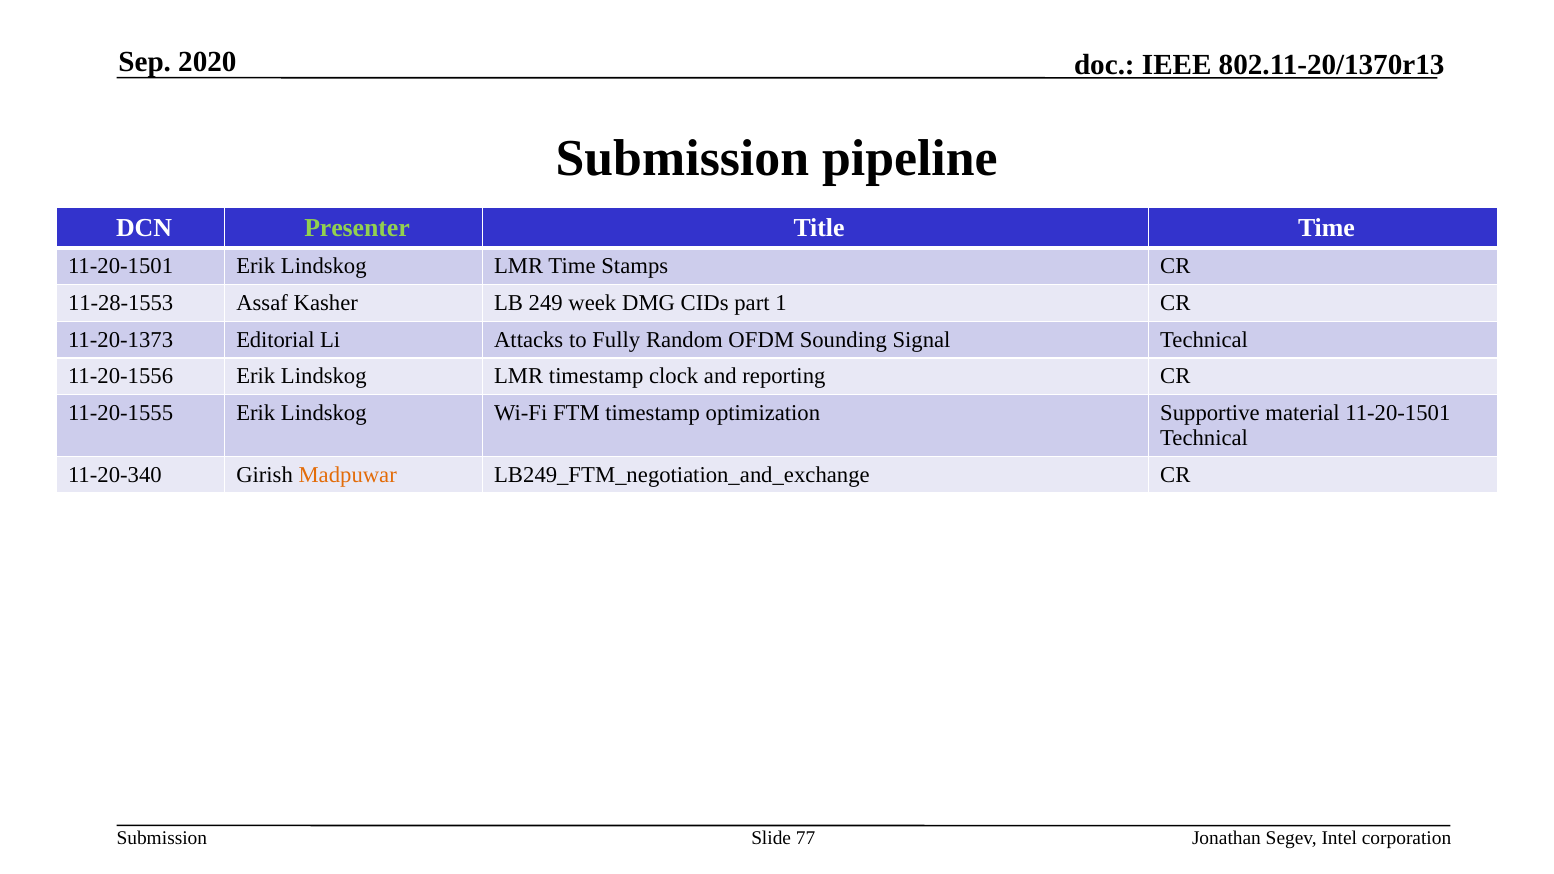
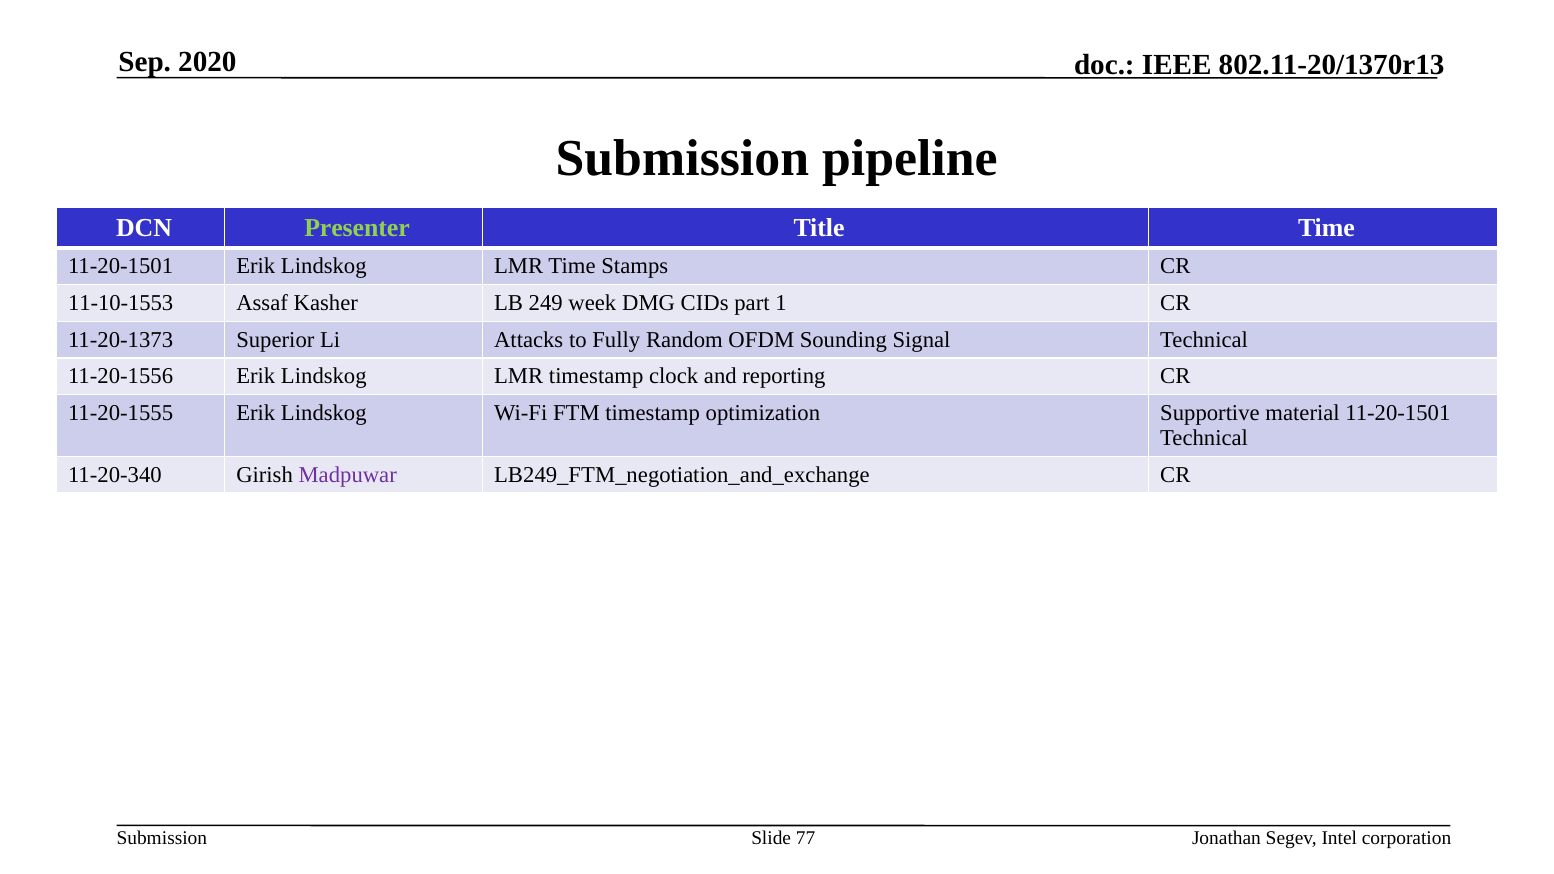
11-28-1553: 11-28-1553 -> 11-10-1553 (121, 303)
Editorial: Editorial -> Superior (275, 340)
Madpuwar colour: orange -> purple (348, 475)
